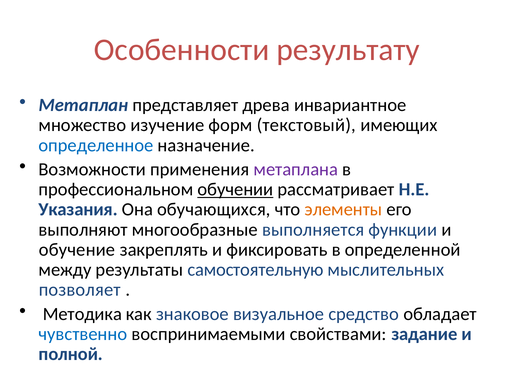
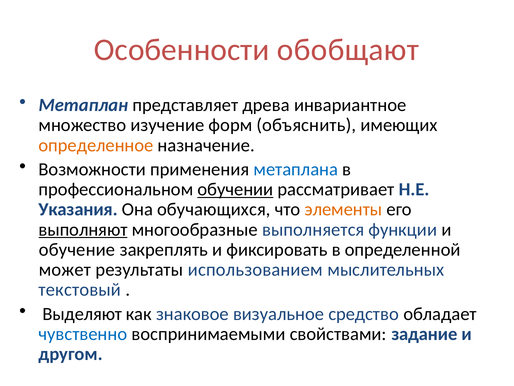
результату: результату -> обобщают (348, 50)
текстовый: текстовый -> объяснить (306, 125)
определенное colour: blue -> orange (96, 145)
метаплана colour: purple -> blue (296, 169)
выполняют underline: none -> present (83, 229)
между: между -> может (65, 269)
самостоятельную: самостоятельную -> использованием (255, 269)
позволяет: позволяет -> текстовый (80, 289)
Методика: Методика -> Выделяют (82, 314)
полной: полной -> другом (71, 354)
